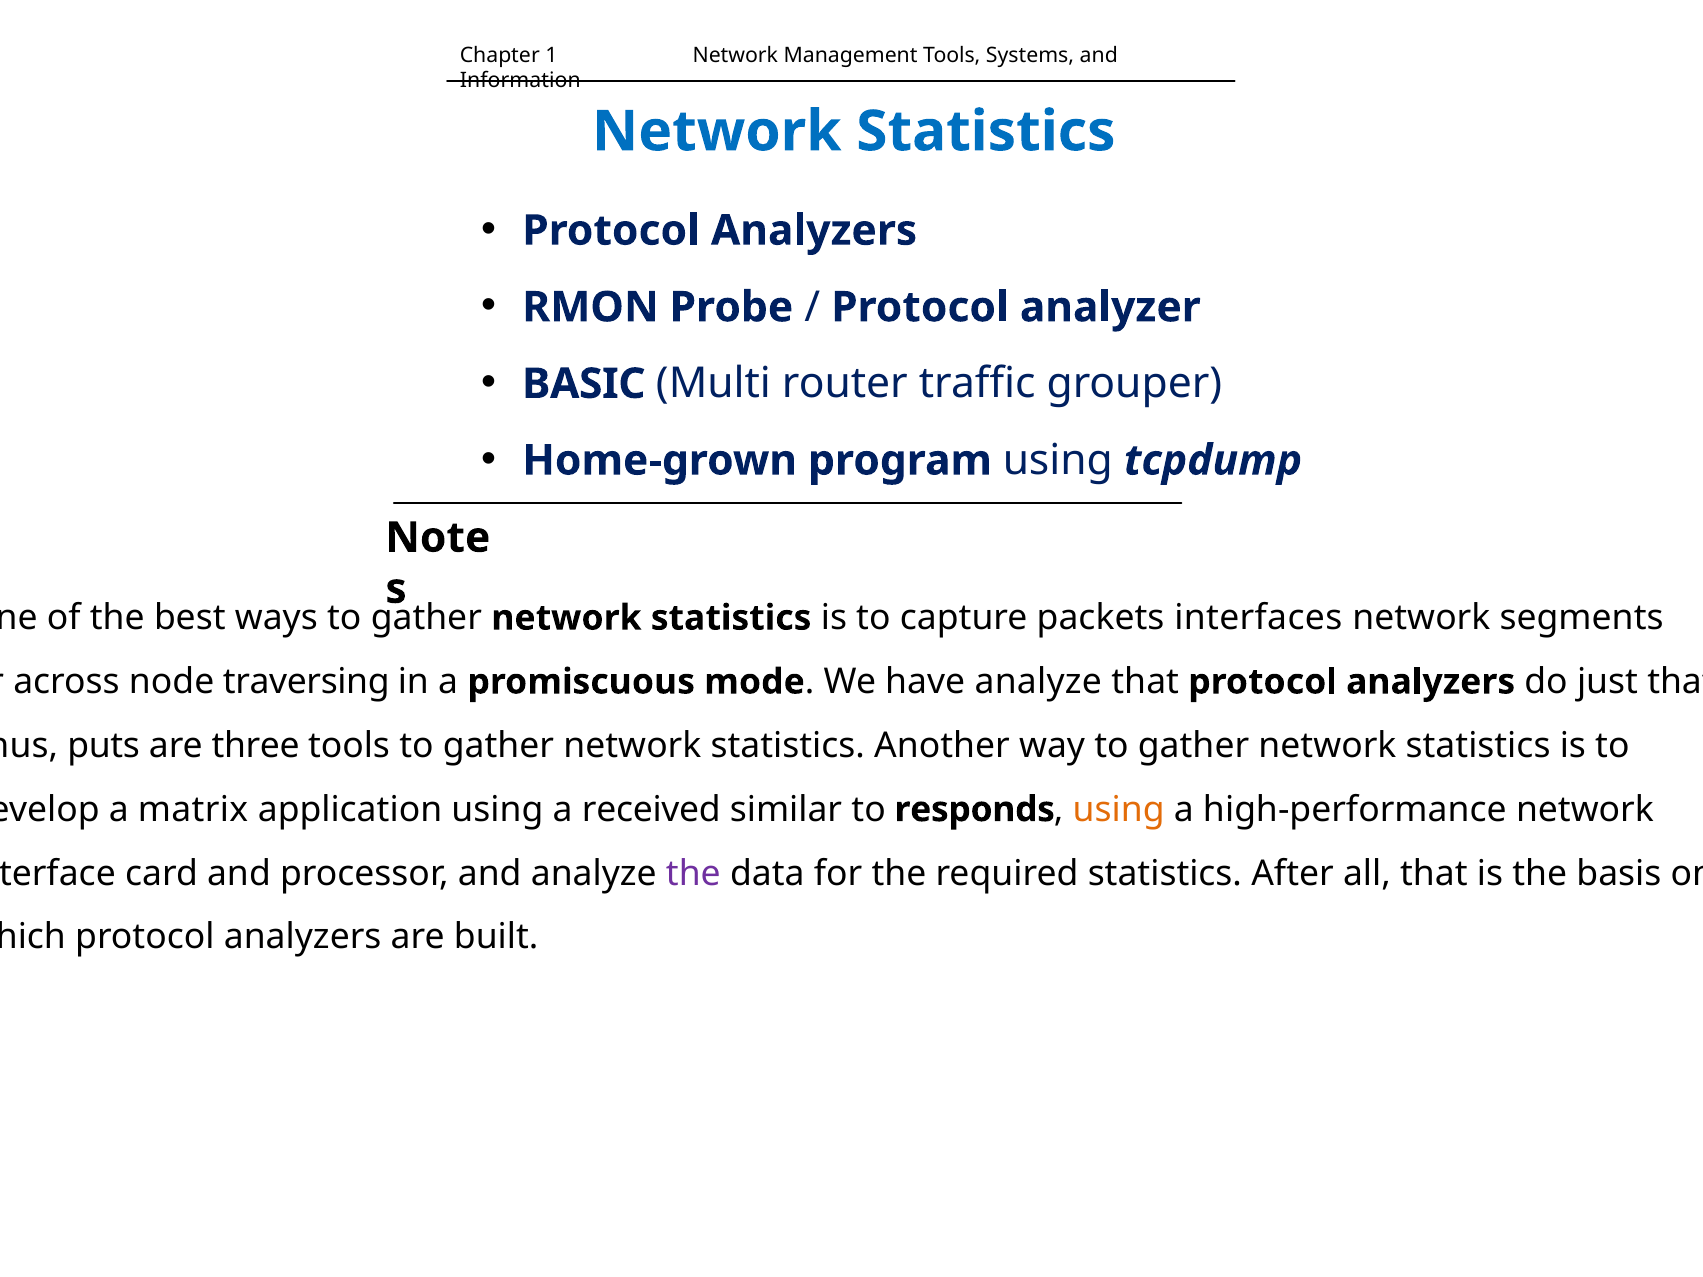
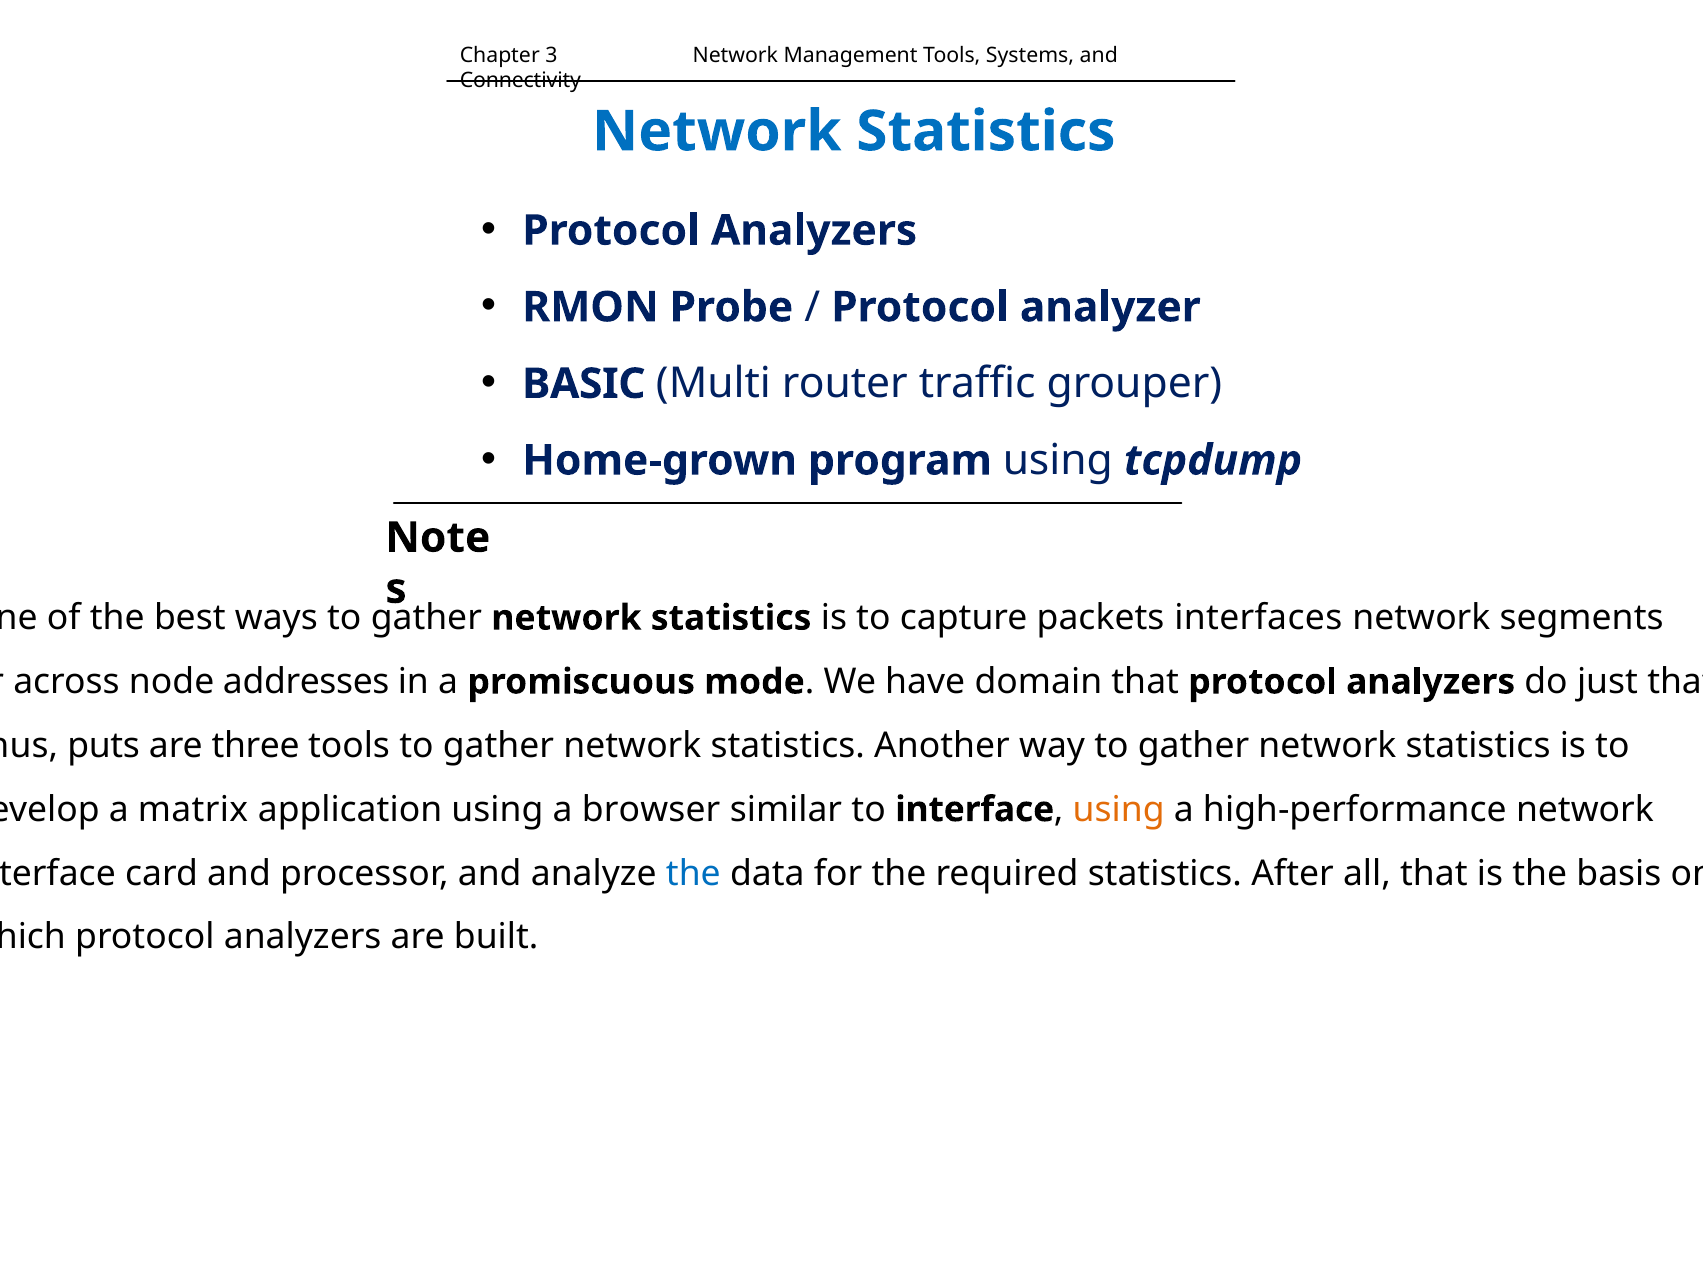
1: 1 -> 3 (551, 55)
Information: Information -> Connectivity (520, 81)
traversing: traversing -> addresses (306, 682)
have analyze: analyze -> domain (1038, 682)
received: received -> browser (651, 810)
to responds: responds -> interface (975, 810)
the colour: purple -> blue (693, 874)
